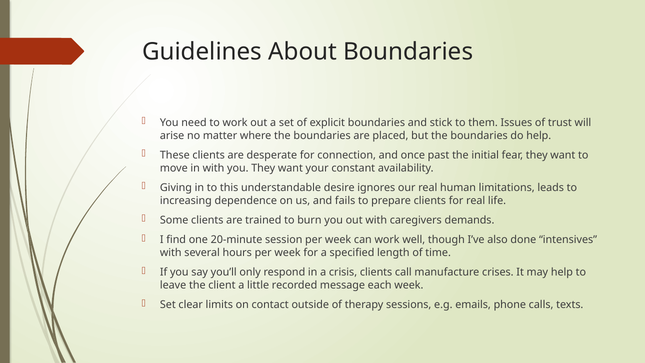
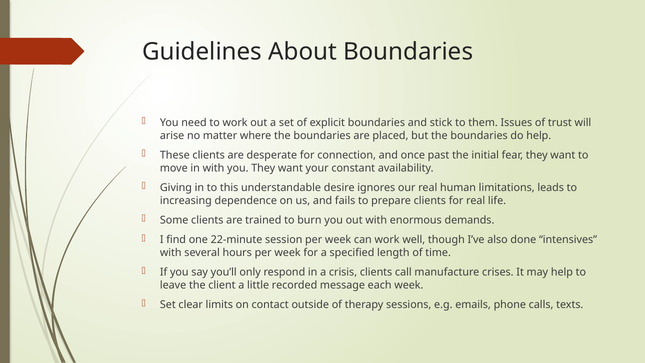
caregivers: caregivers -> enormous (416, 220)
20-minute: 20-minute -> 22-minute (237, 240)
